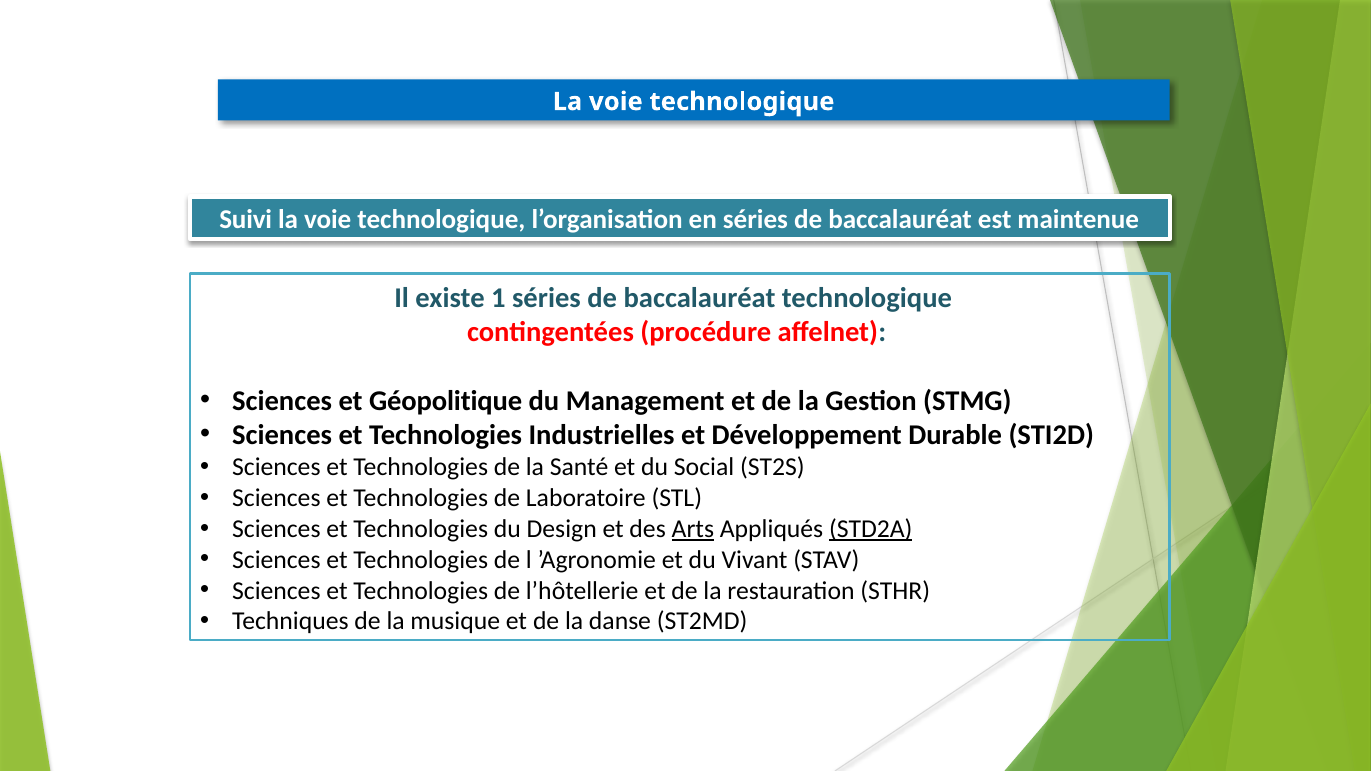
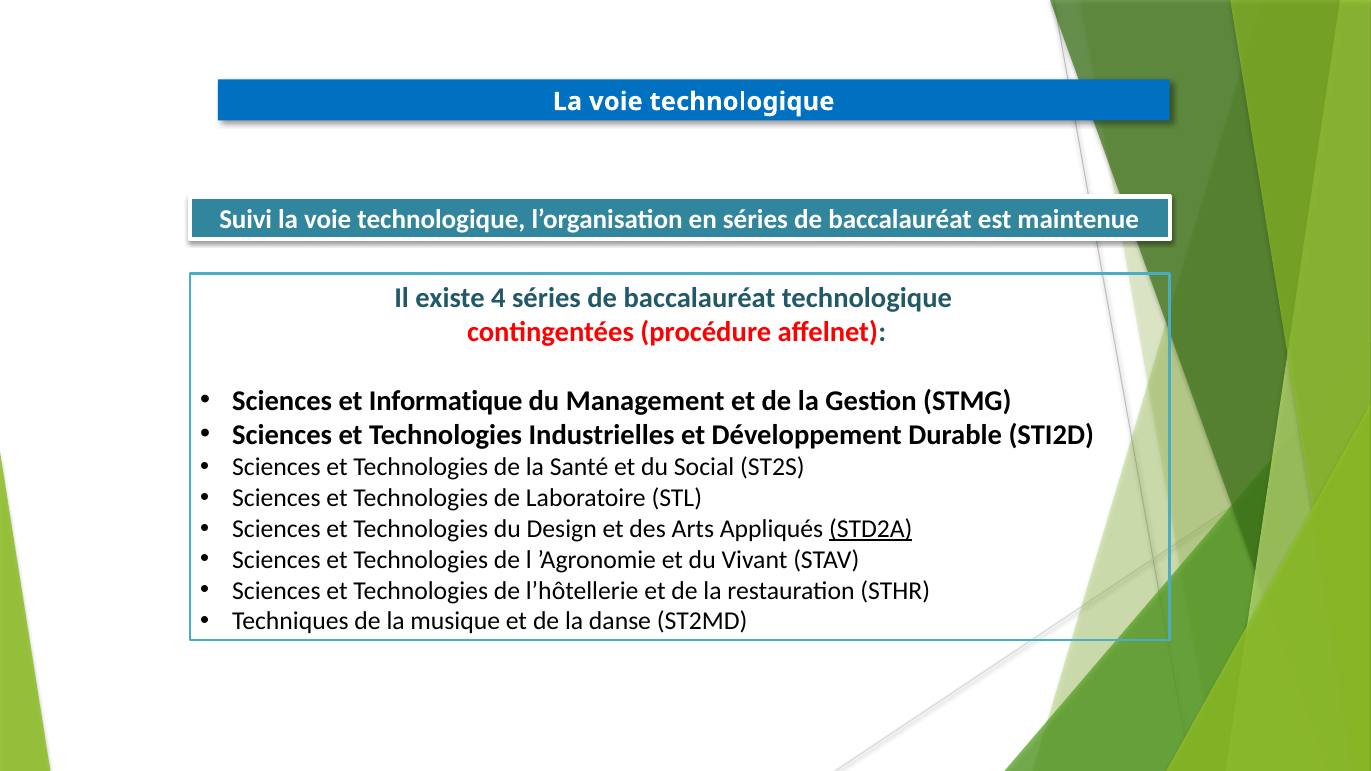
1: 1 -> 4 (498, 298)
Géopolitique: Géopolitique -> Informatique (446, 401)
Arts underline: present -> none (693, 529)
